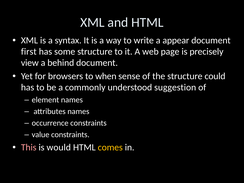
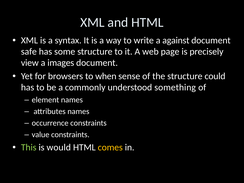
appear: appear -> against (176, 40)
first: first -> safe (29, 52)
behind: behind -> images (61, 63)
suggestion: suggestion -> something (175, 87)
This colour: pink -> light green (29, 147)
